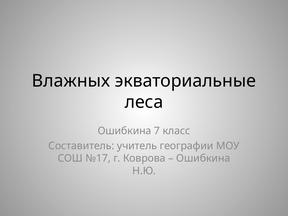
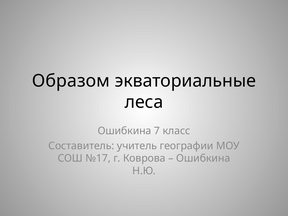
Влажных: Влажных -> Образом (71, 81)
